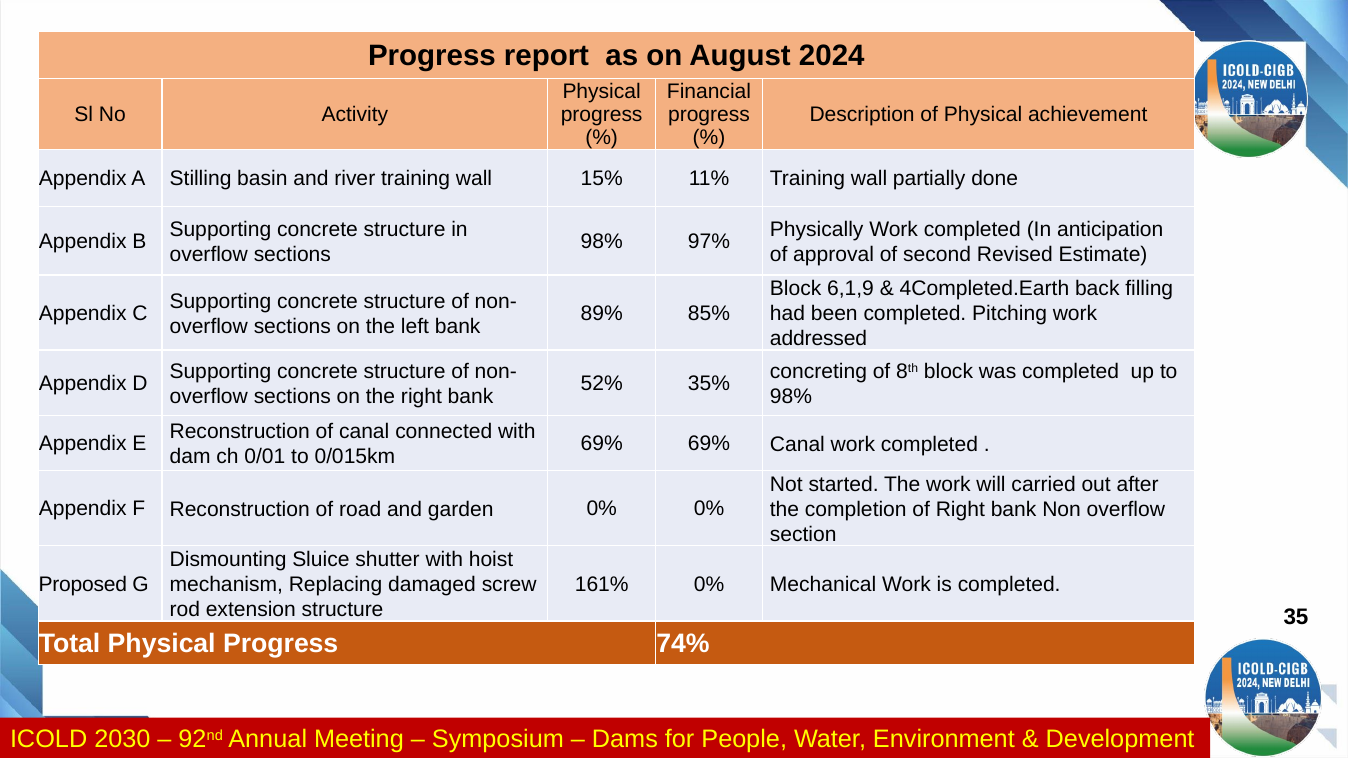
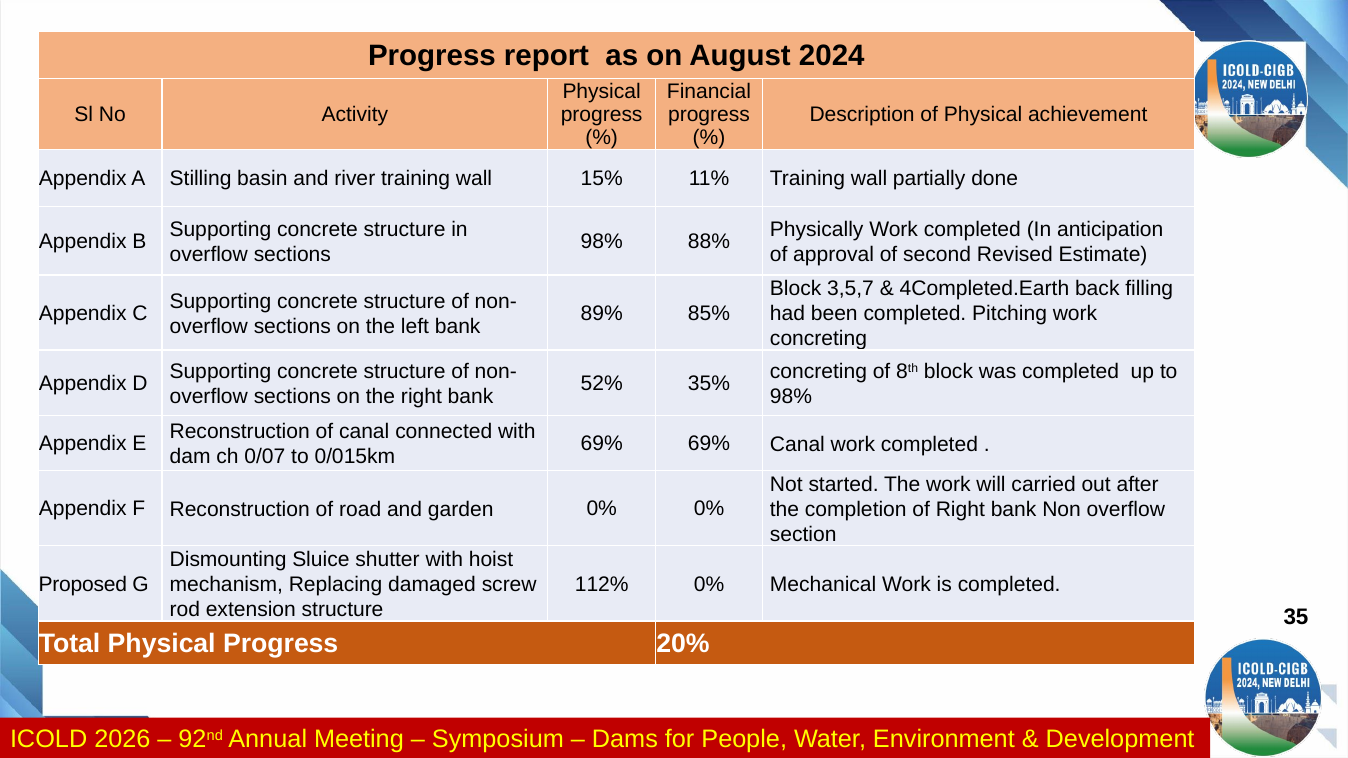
97%: 97% -> 88% (709, 241)
6,1,9: 6,1,9 -> 3,5,7 (851, 289)
addressed: addressed -> concreting (818, 339)
0/01: 0/01 -> 0/07 (265, 457)
161%: 161% -> 112% (602, 584)
74%: 74% -> 20% (683, 644)
2030: 2030 -> 2026 (122, 740)
